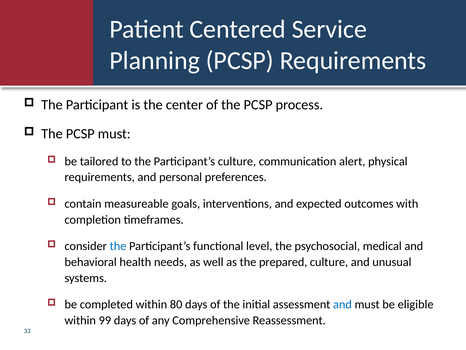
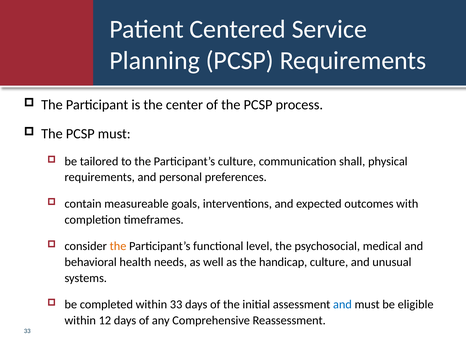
alert: alert -> shall (352, 161)
the colour: blue -> orange (118, 246)
prepared: prepared -> handicap (283, 262)
within 80: 80 -> 33 (176, 304)
99: 99 -> 12 (105, 320)
